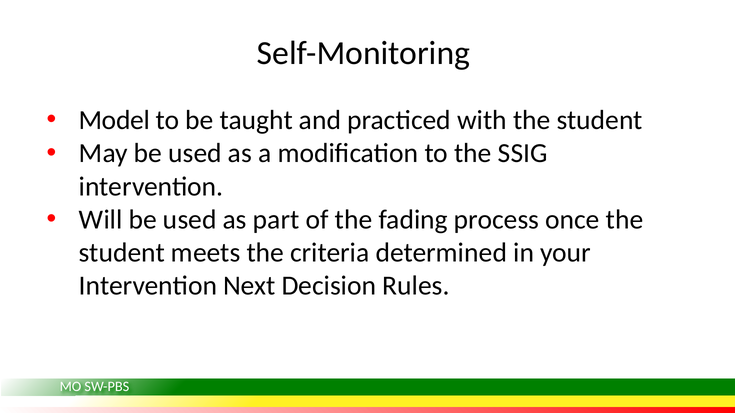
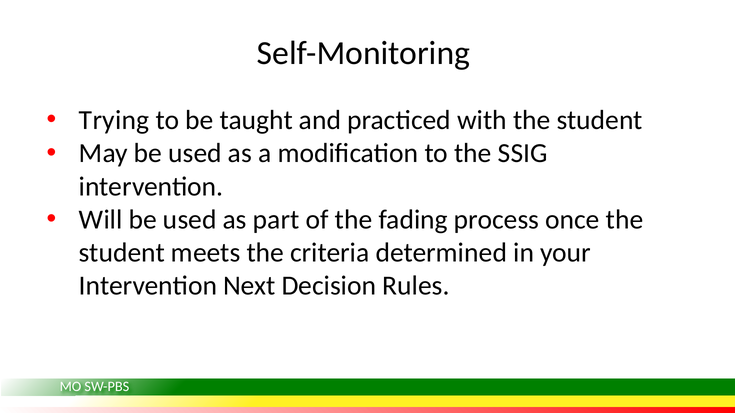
Model: Model -> Trying (114, 120)
